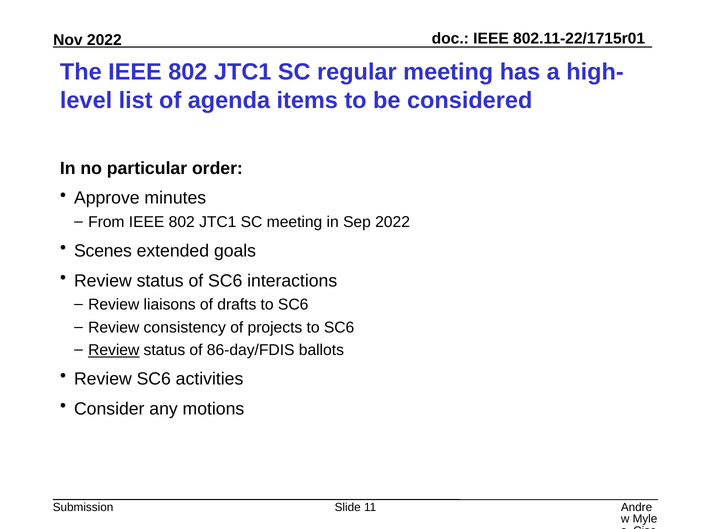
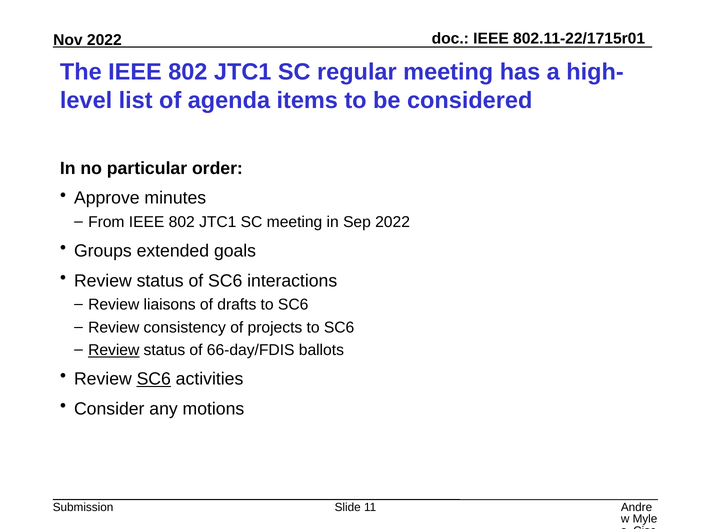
Scenes: Scenes -> Groups (103, 251)
86-day/FDIS: 86-day/FDIS -> 66-day/FDIS (251, 350)
SC6 underline: none -> present (154, 379)
